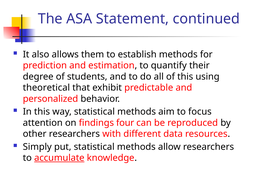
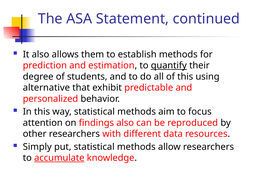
quantify underline: none -> present (169, 65)
theoretical: theoretical -> alternative (46, 88)
findings four: four -> also (125, 123)
